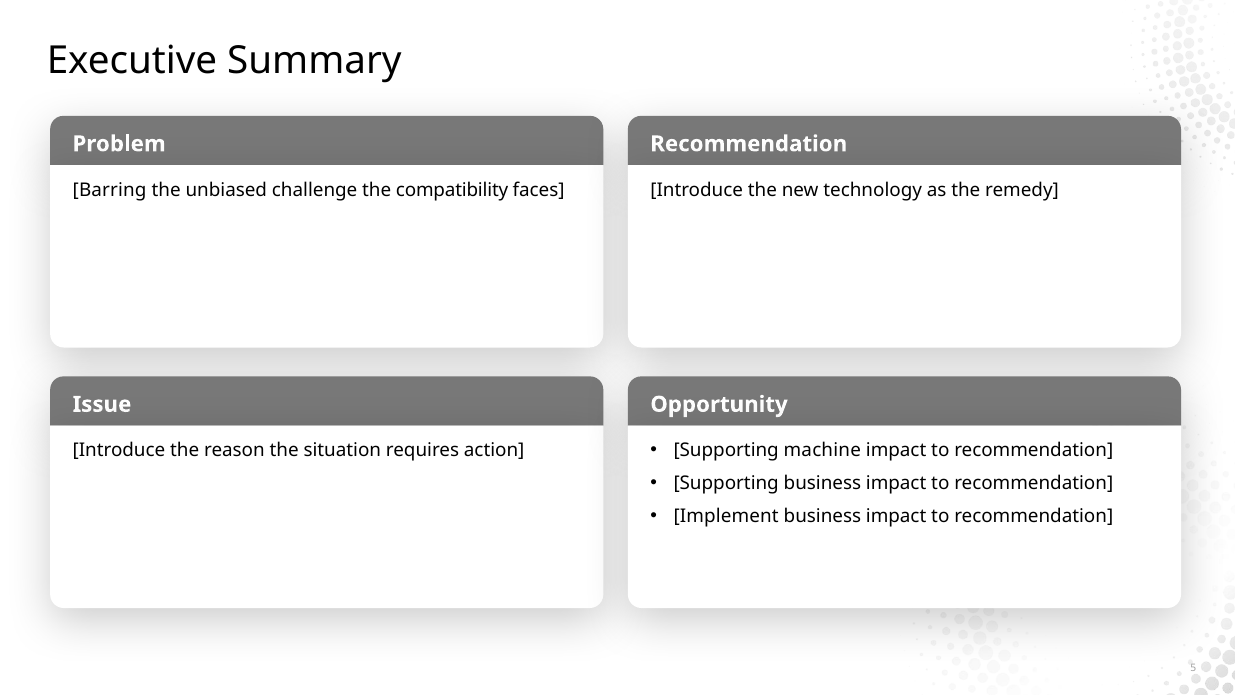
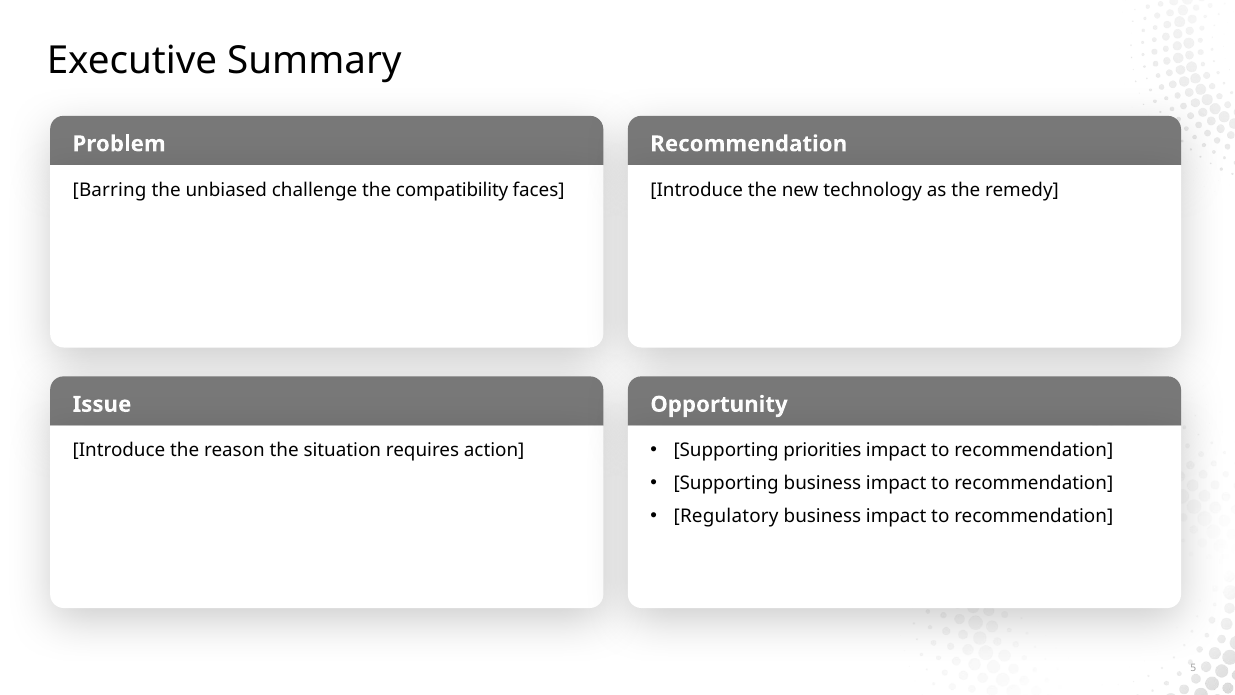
machine: machine -> priorities (822, 451)
Implement: Implement -> Regulatory (726, 516)
